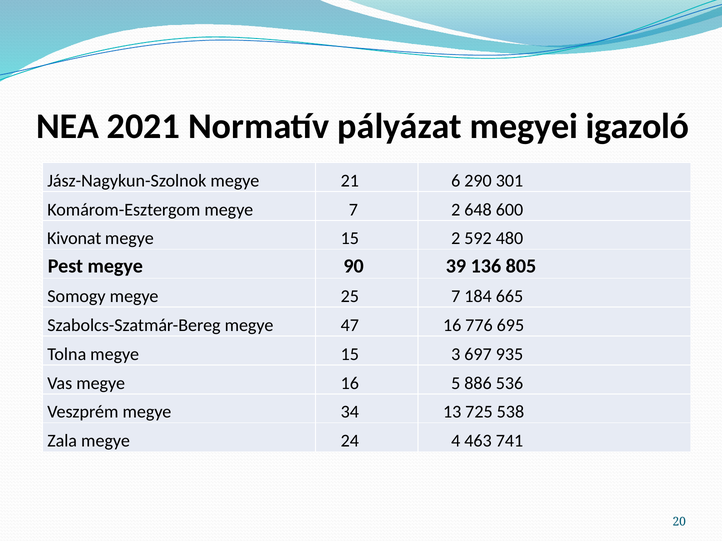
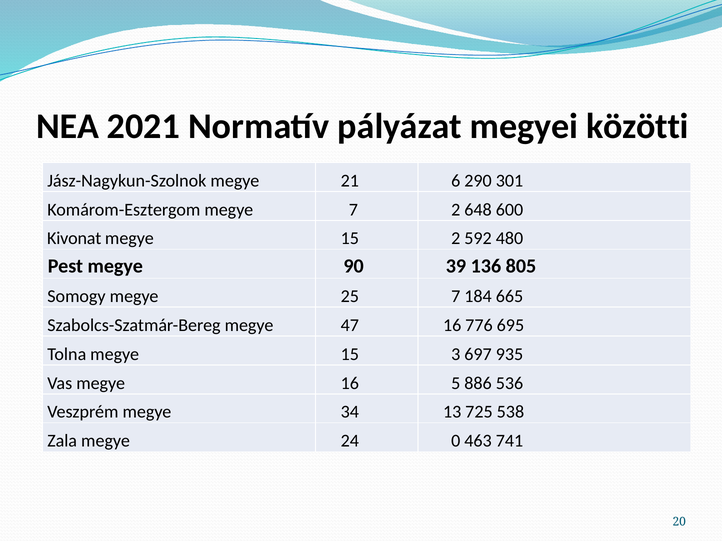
igazoló: igazoló -> közötti (637, 127)
4: 4 -> 0 (456, 441)
